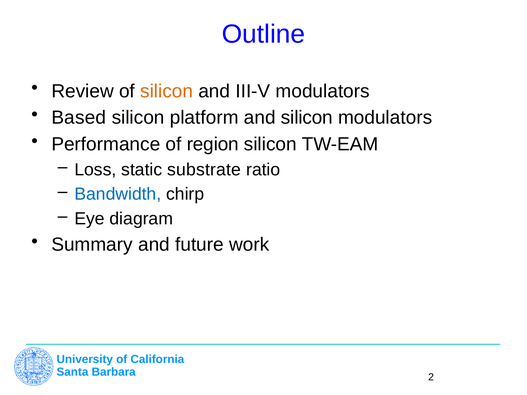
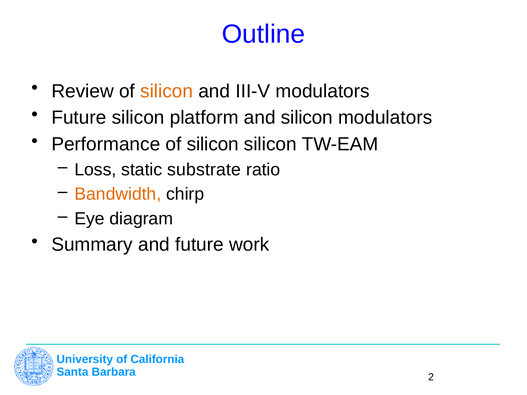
Based: Based -> Future (79, 118)
Performance of region: region -> silicon (213, 144)
Bandwidth colour: blue -> orange (118, 194)
